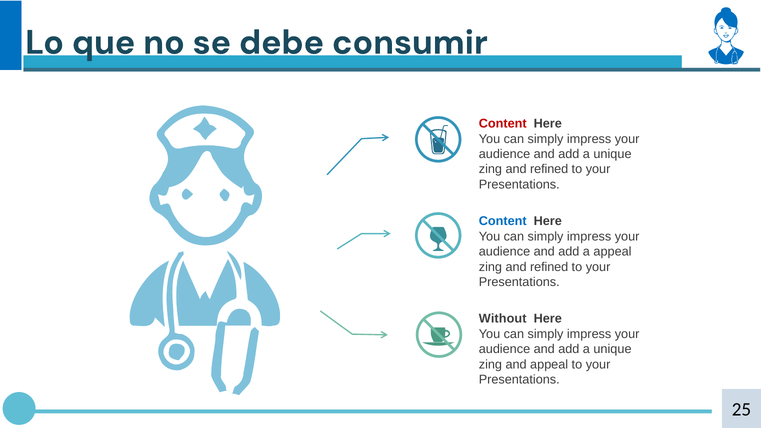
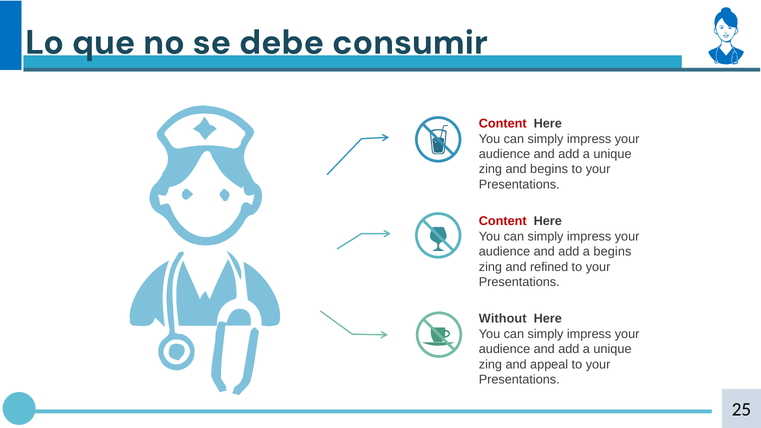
refined: refined -> begins (549, 169)
Content colour: blue -> red (503, 221)
a appeal: appeal -> begins (612, 252)
